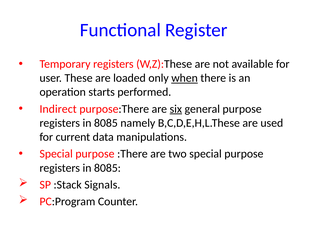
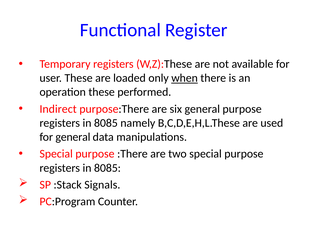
operation starts: starts -> these (102, 92)
six underline: present -> none (176, 109)
for current: current -> general (73, 137)
